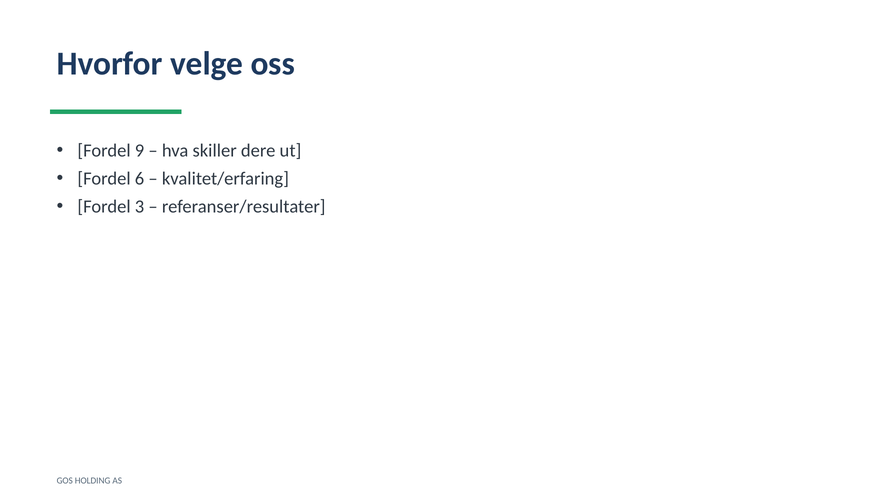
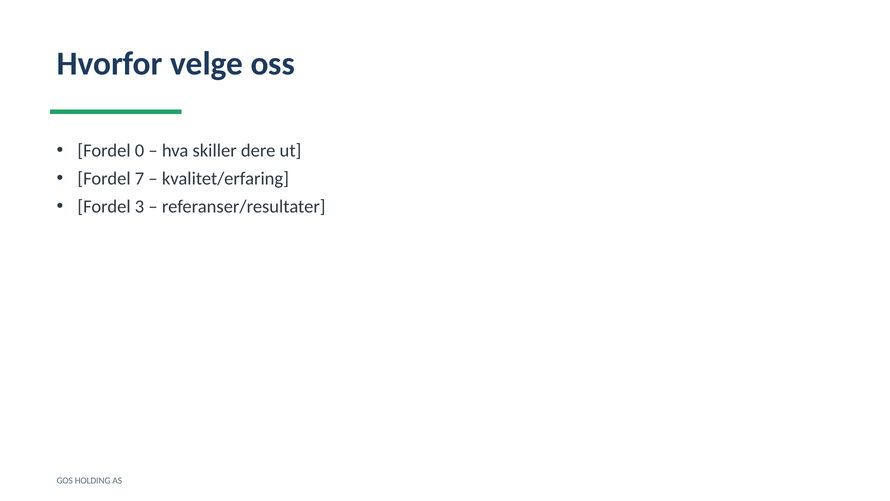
9: 9 -> 0 (140, 151)
6: 6 -> 7 (140, 179)
